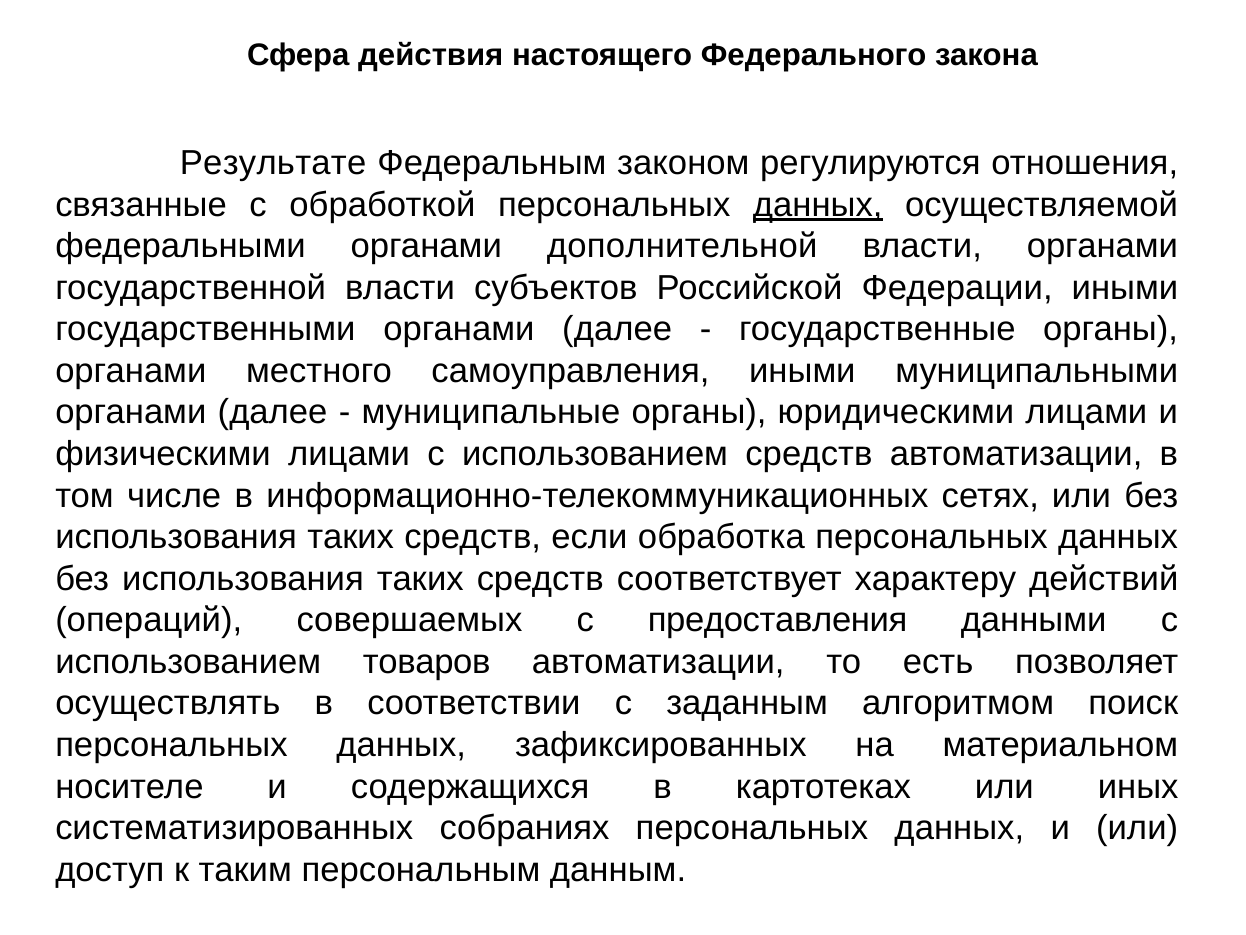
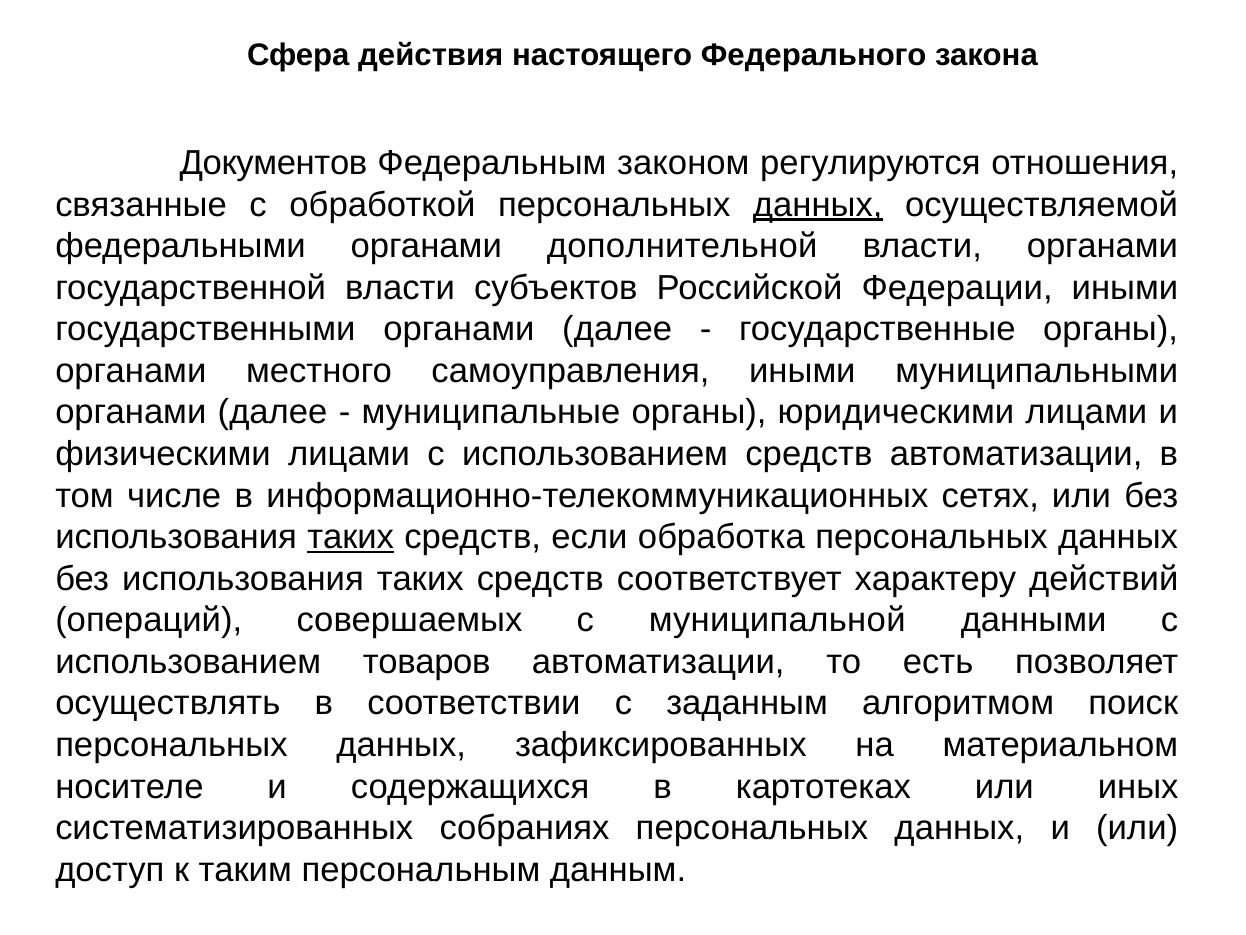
Результате: Результате -> Документов (273, 163)
таких underline: none -> present (351, 537)
предоставления: предоставления -> муниципальной (777, 620)
